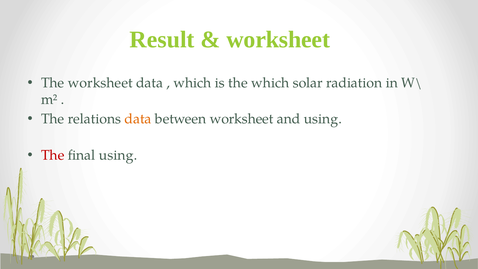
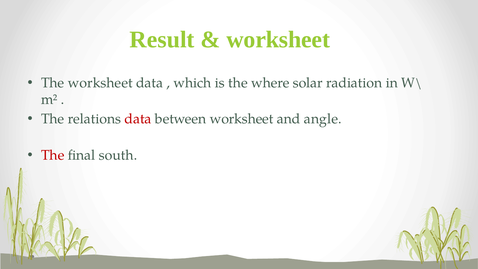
the which: which -> where (270, 83)
data colour: orange -> red (138, 119)
and using: using -> angle (323, 119)
final using: using -> south (118, 155)
